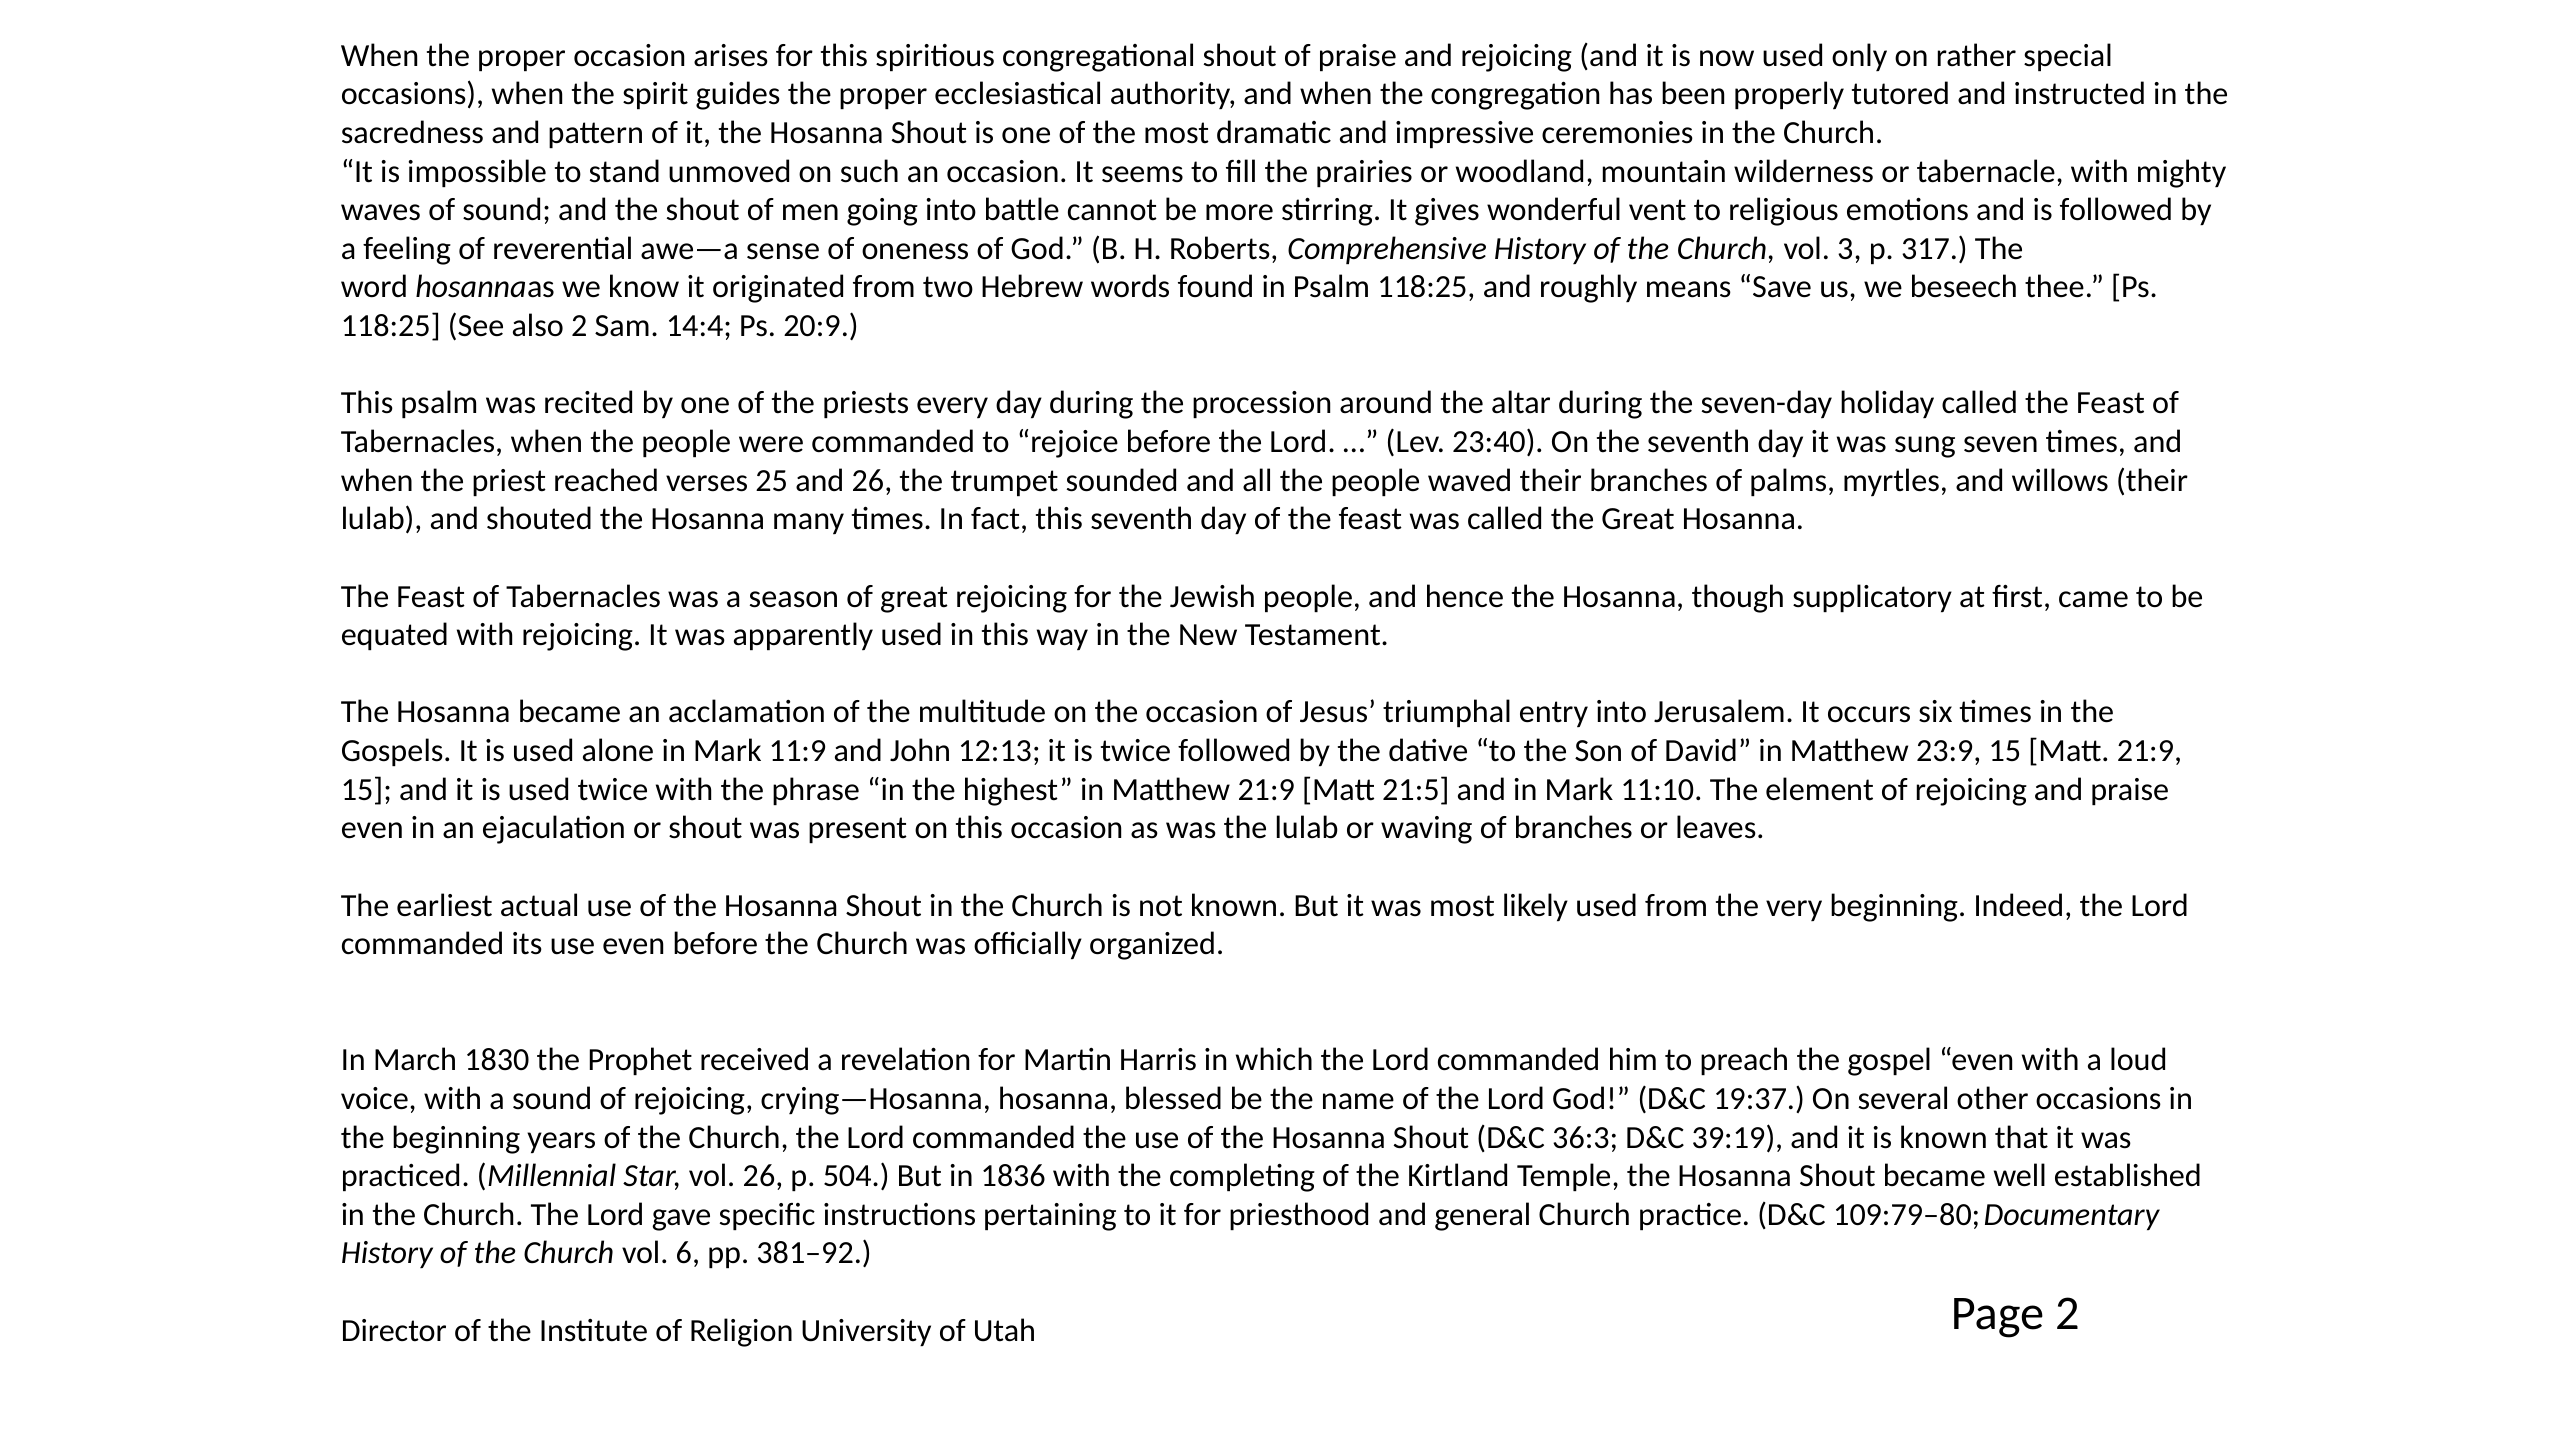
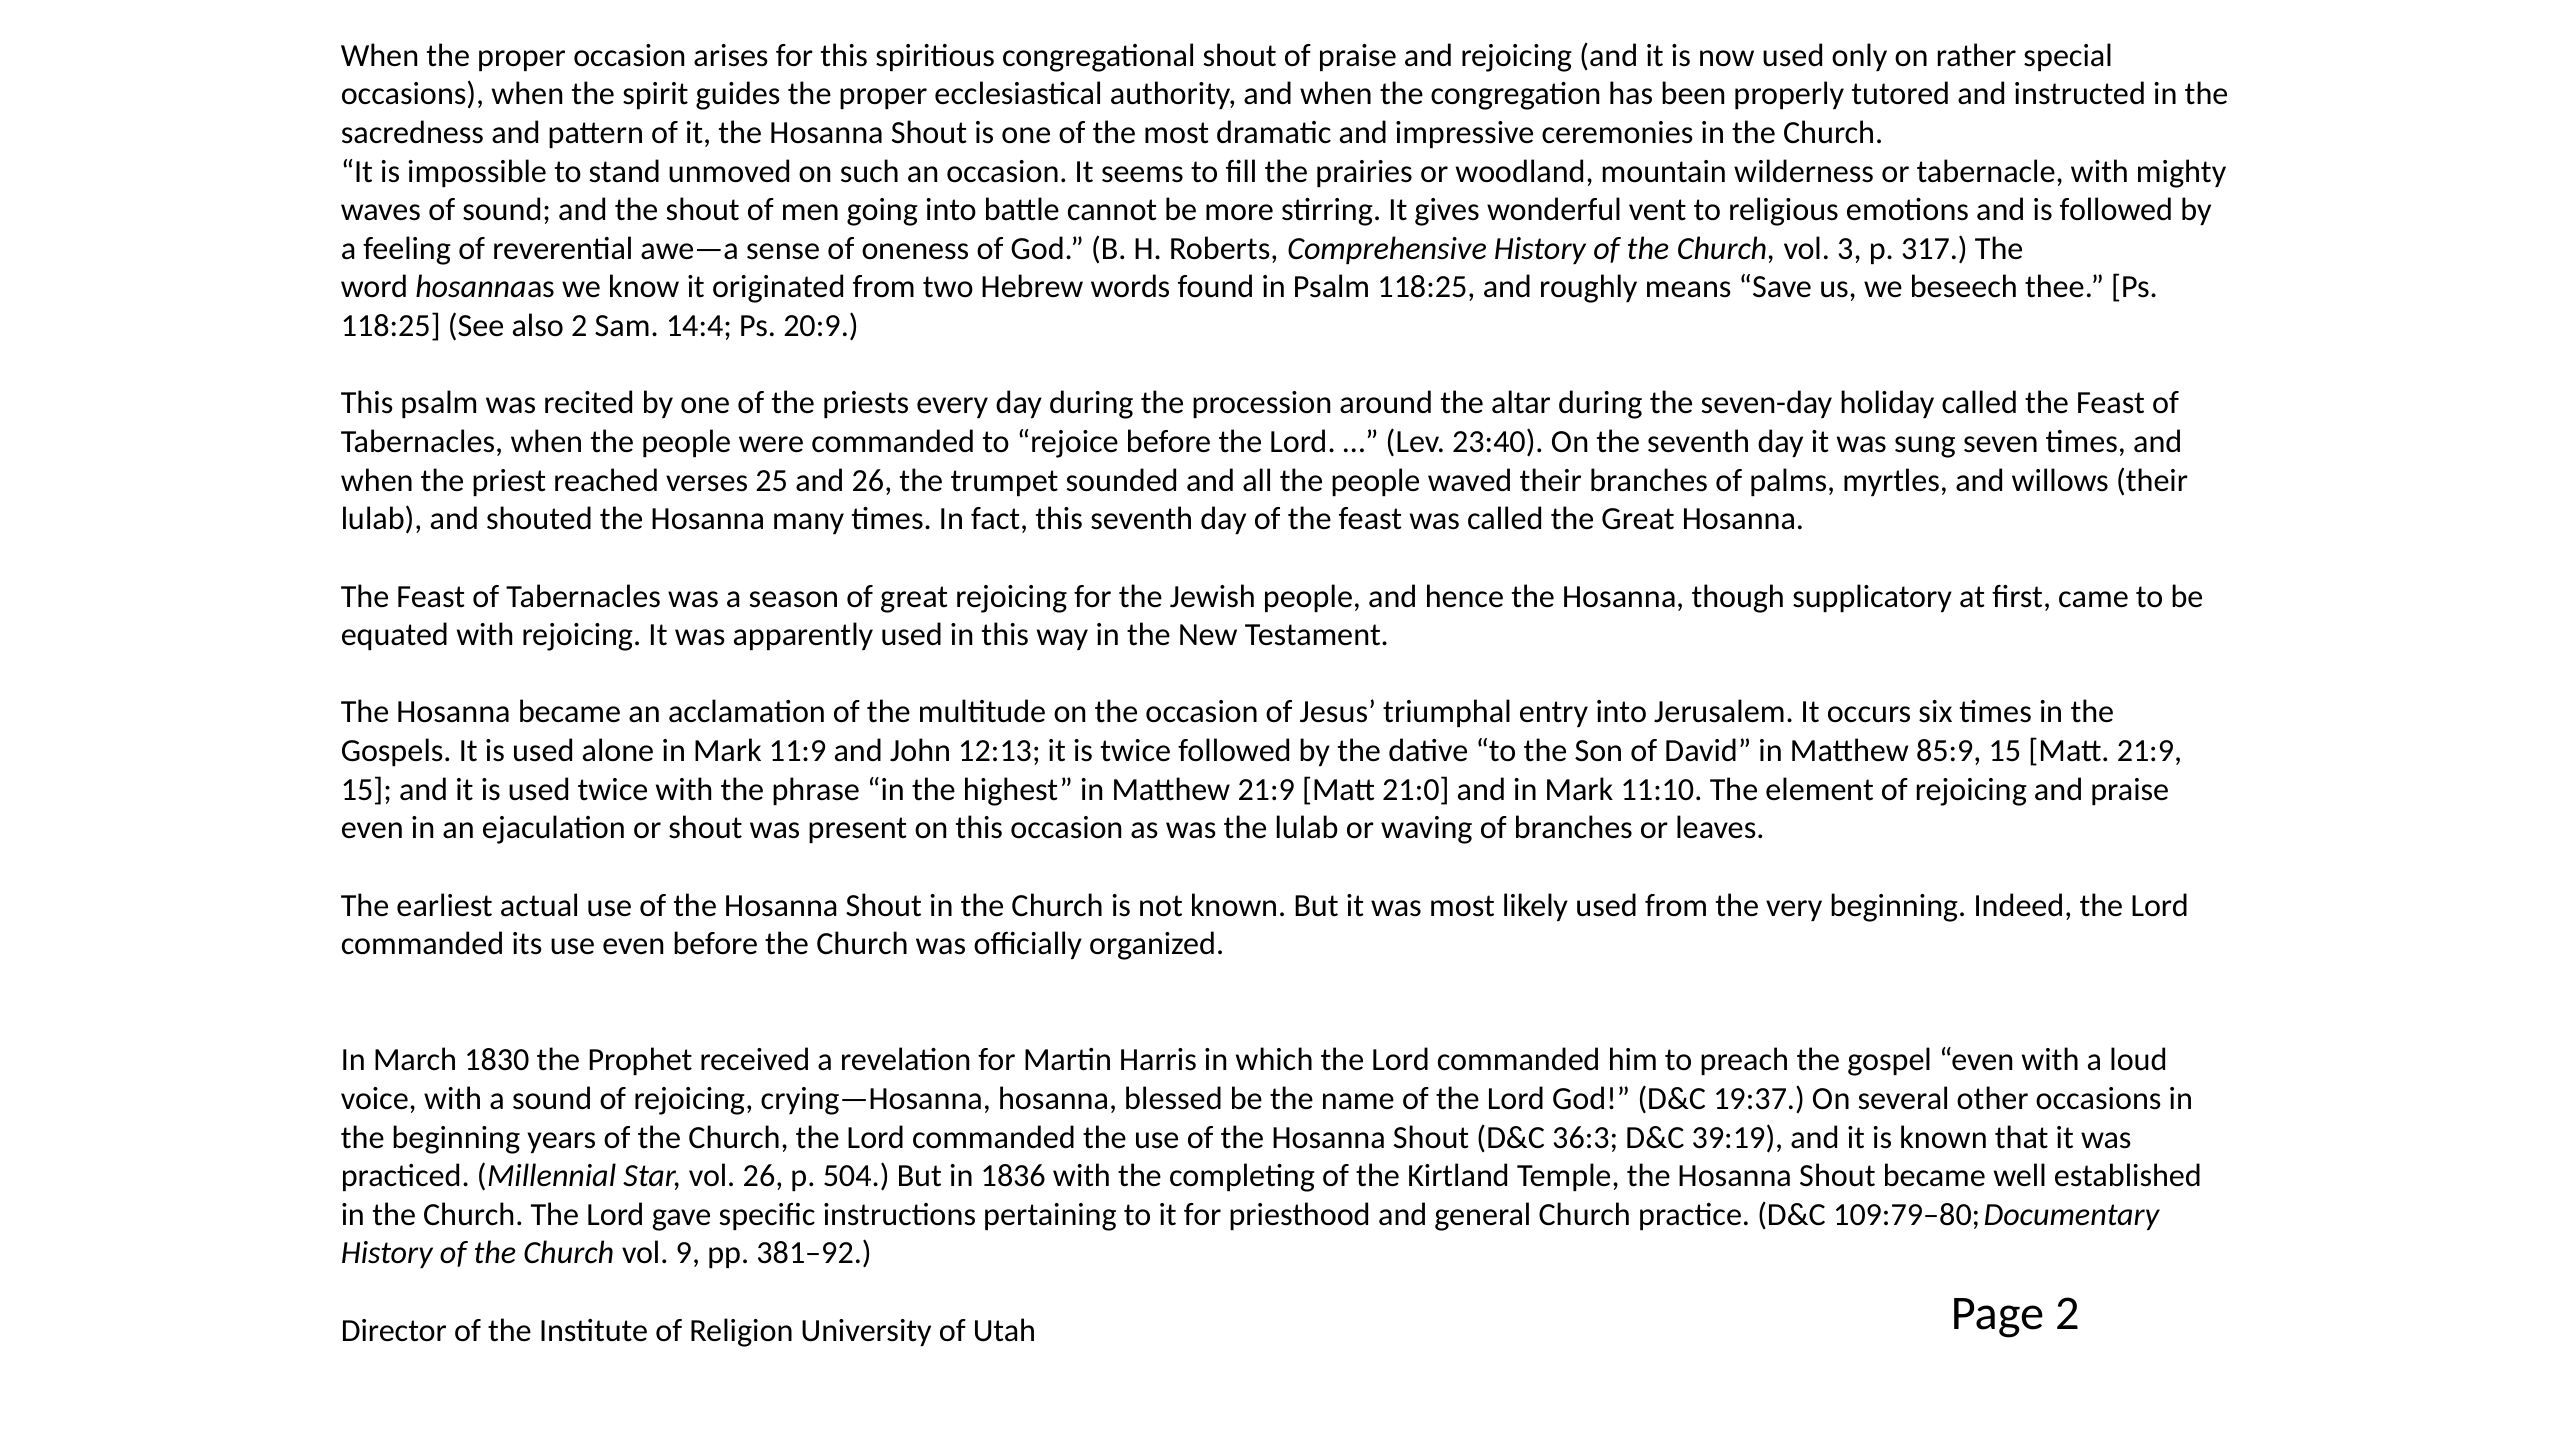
23:9: 23:9 -> 85:9 (1949, 751)
21:5: 21:5 -> 21:0 (1416, 790)
6: 6 -> 9 (688, 1253)
